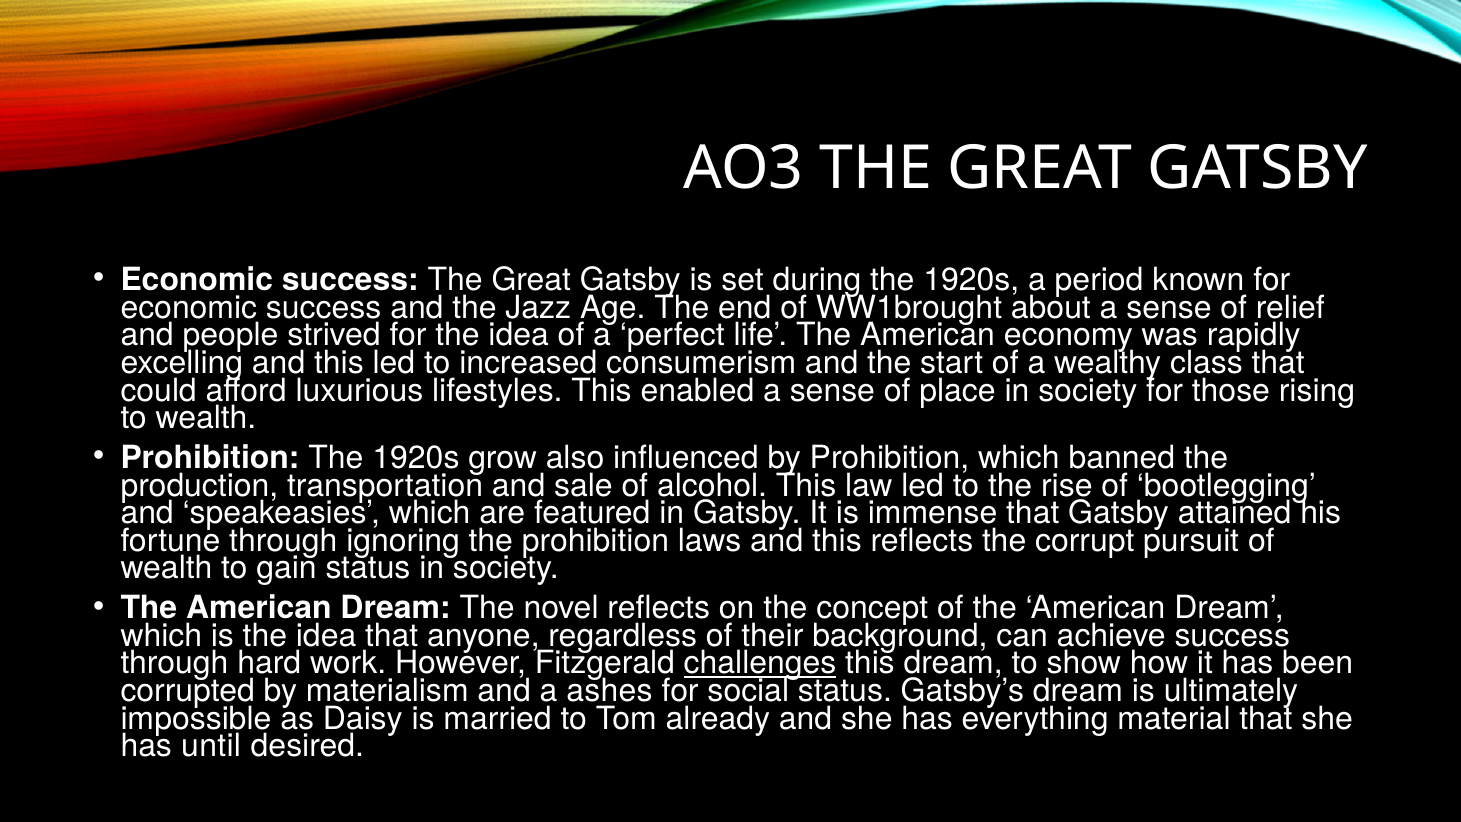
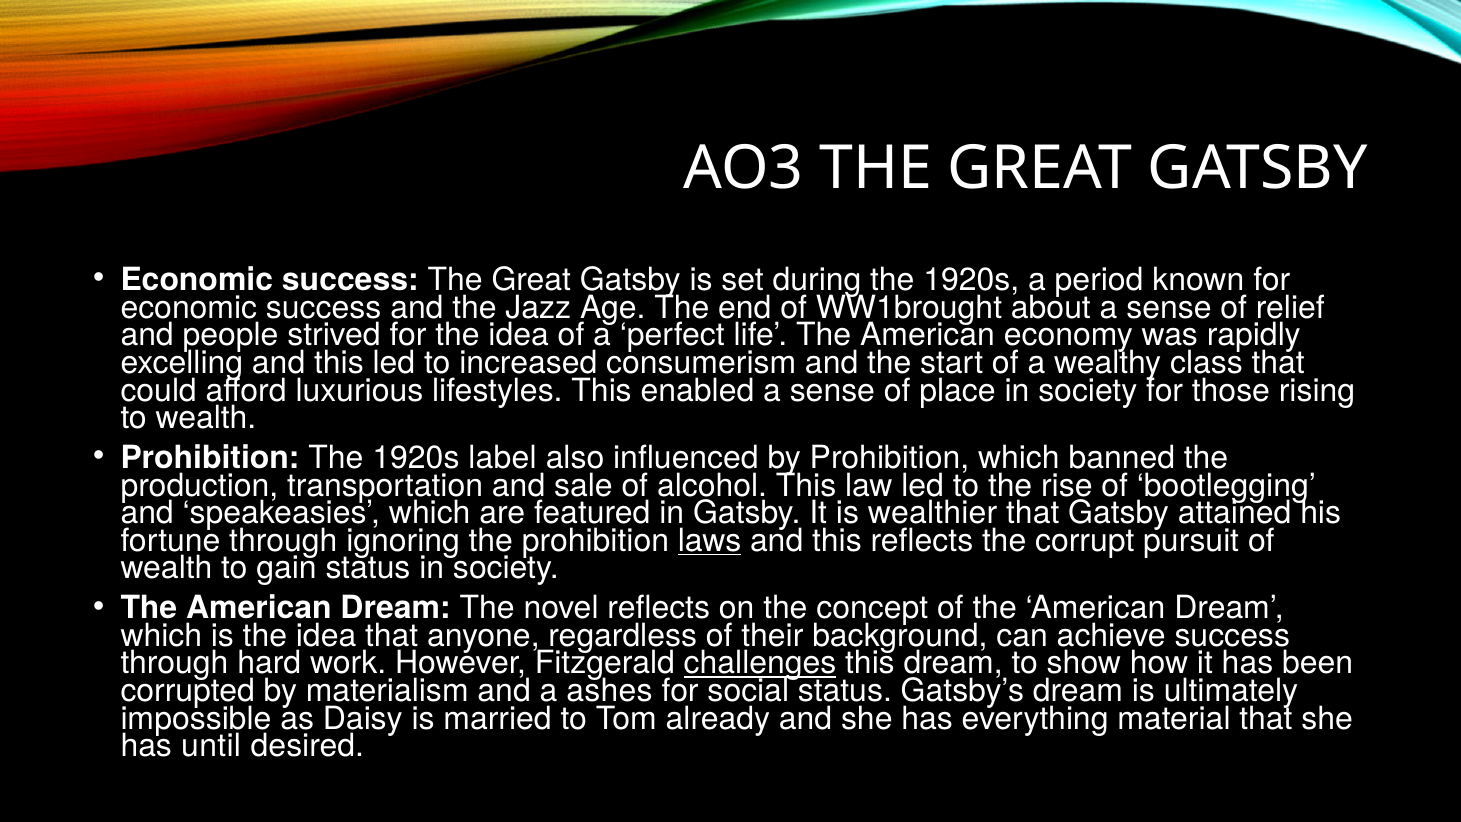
grow: grow -> label (502, 458)
immense: immense -> wealthier (933, 513)
laws underline: none -> present (710, 541)
